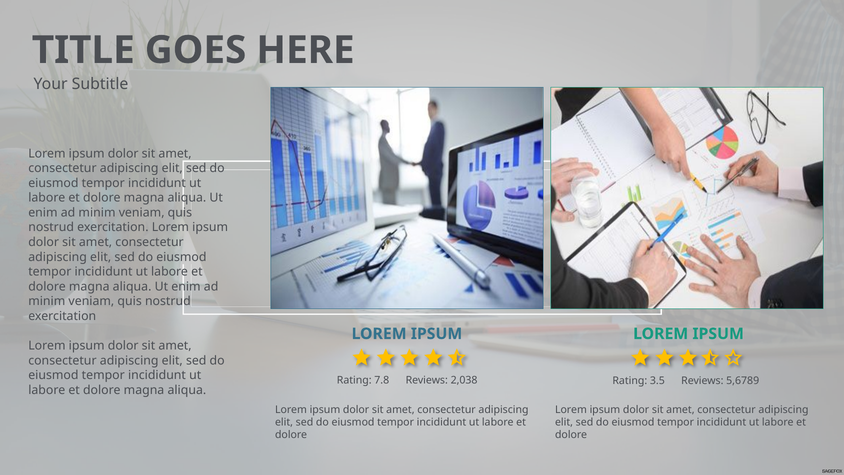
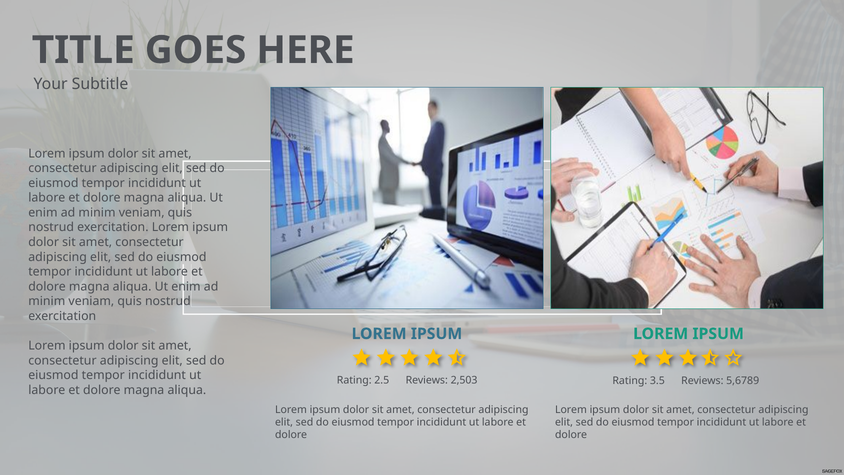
7.8: 7.8 -> 2.5 (382, 380)
2,038: 2,038 -> 2,503 (464, 380)
